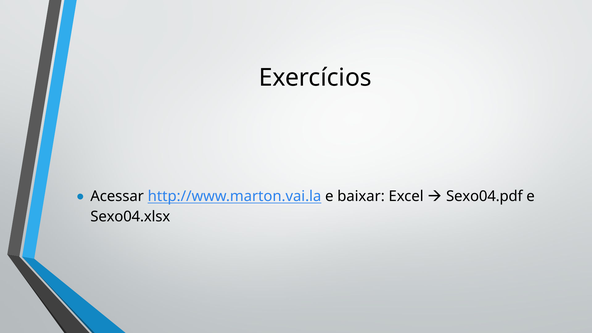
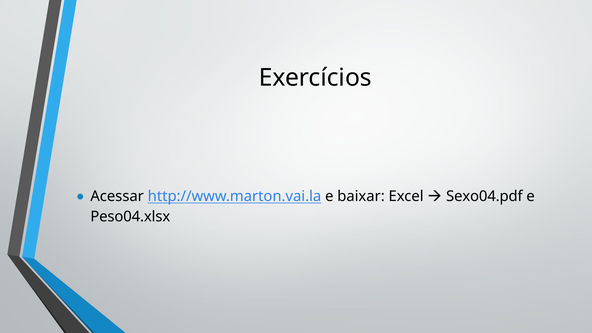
Sexo04.xlsx: Sexo04.xlsx -> Peso04.xlsx (130, 216)
